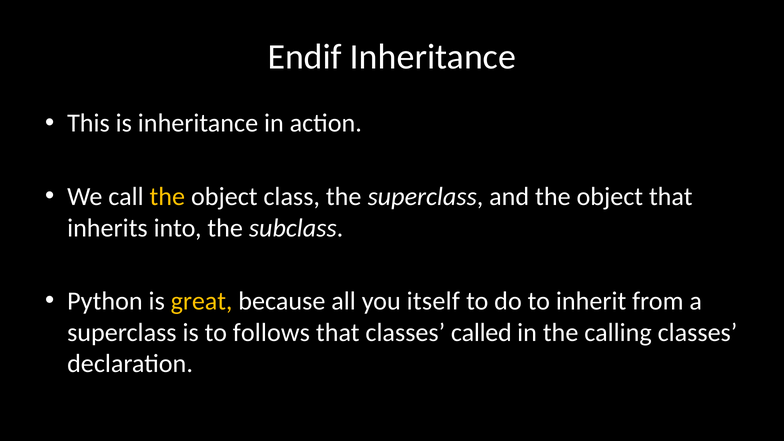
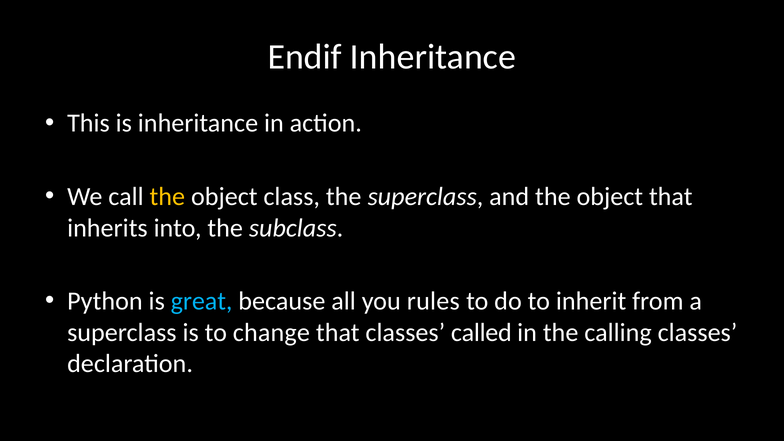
great colour: yellow -> light blue (202, 301)
itself: itself -> rules (433, 301)
follows: follows -> change (271, 333)
